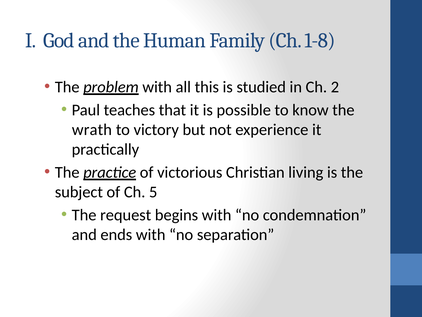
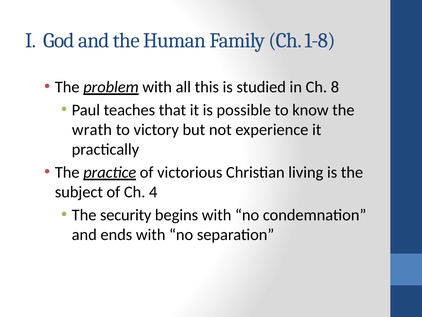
2: 2 -> 8 (335, 87)
5: 5 -> 4 (153, 192)
request: request -> security (126, 215)
